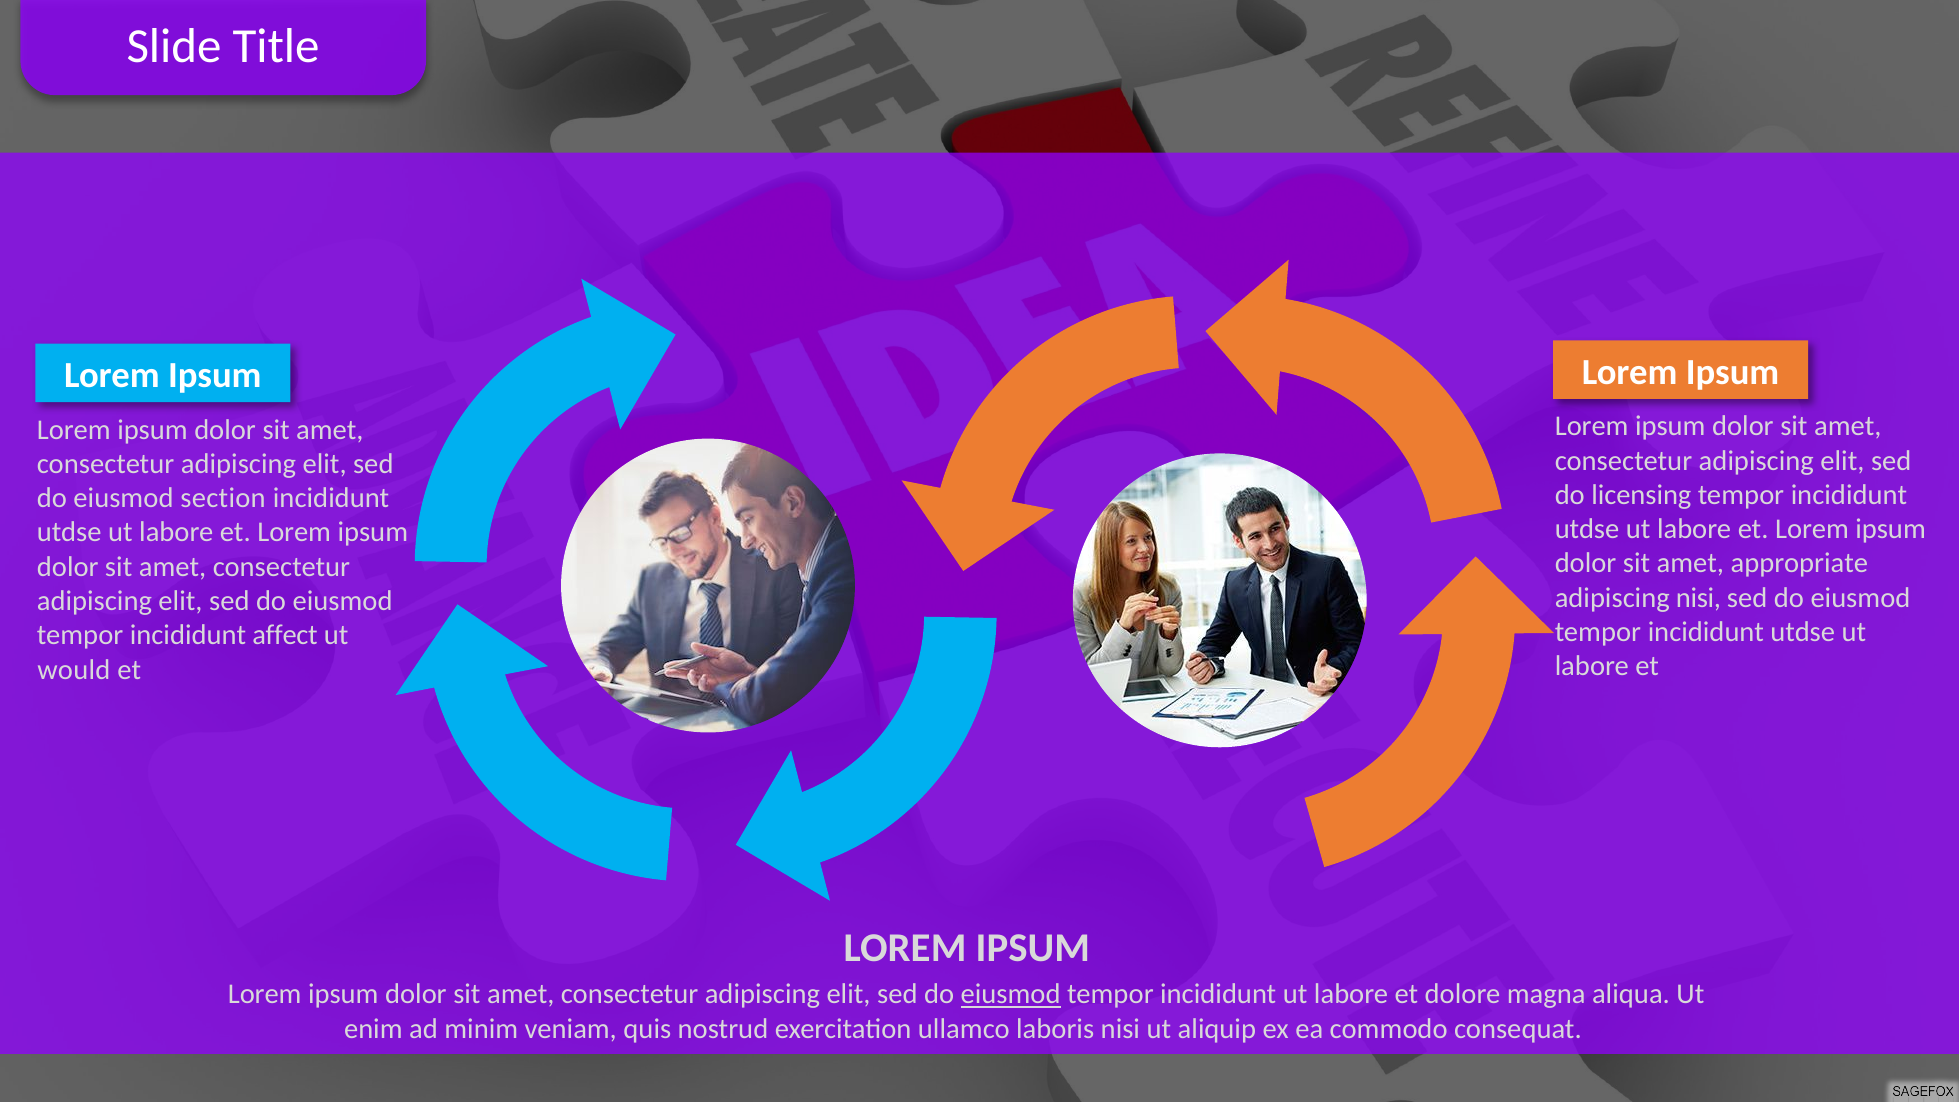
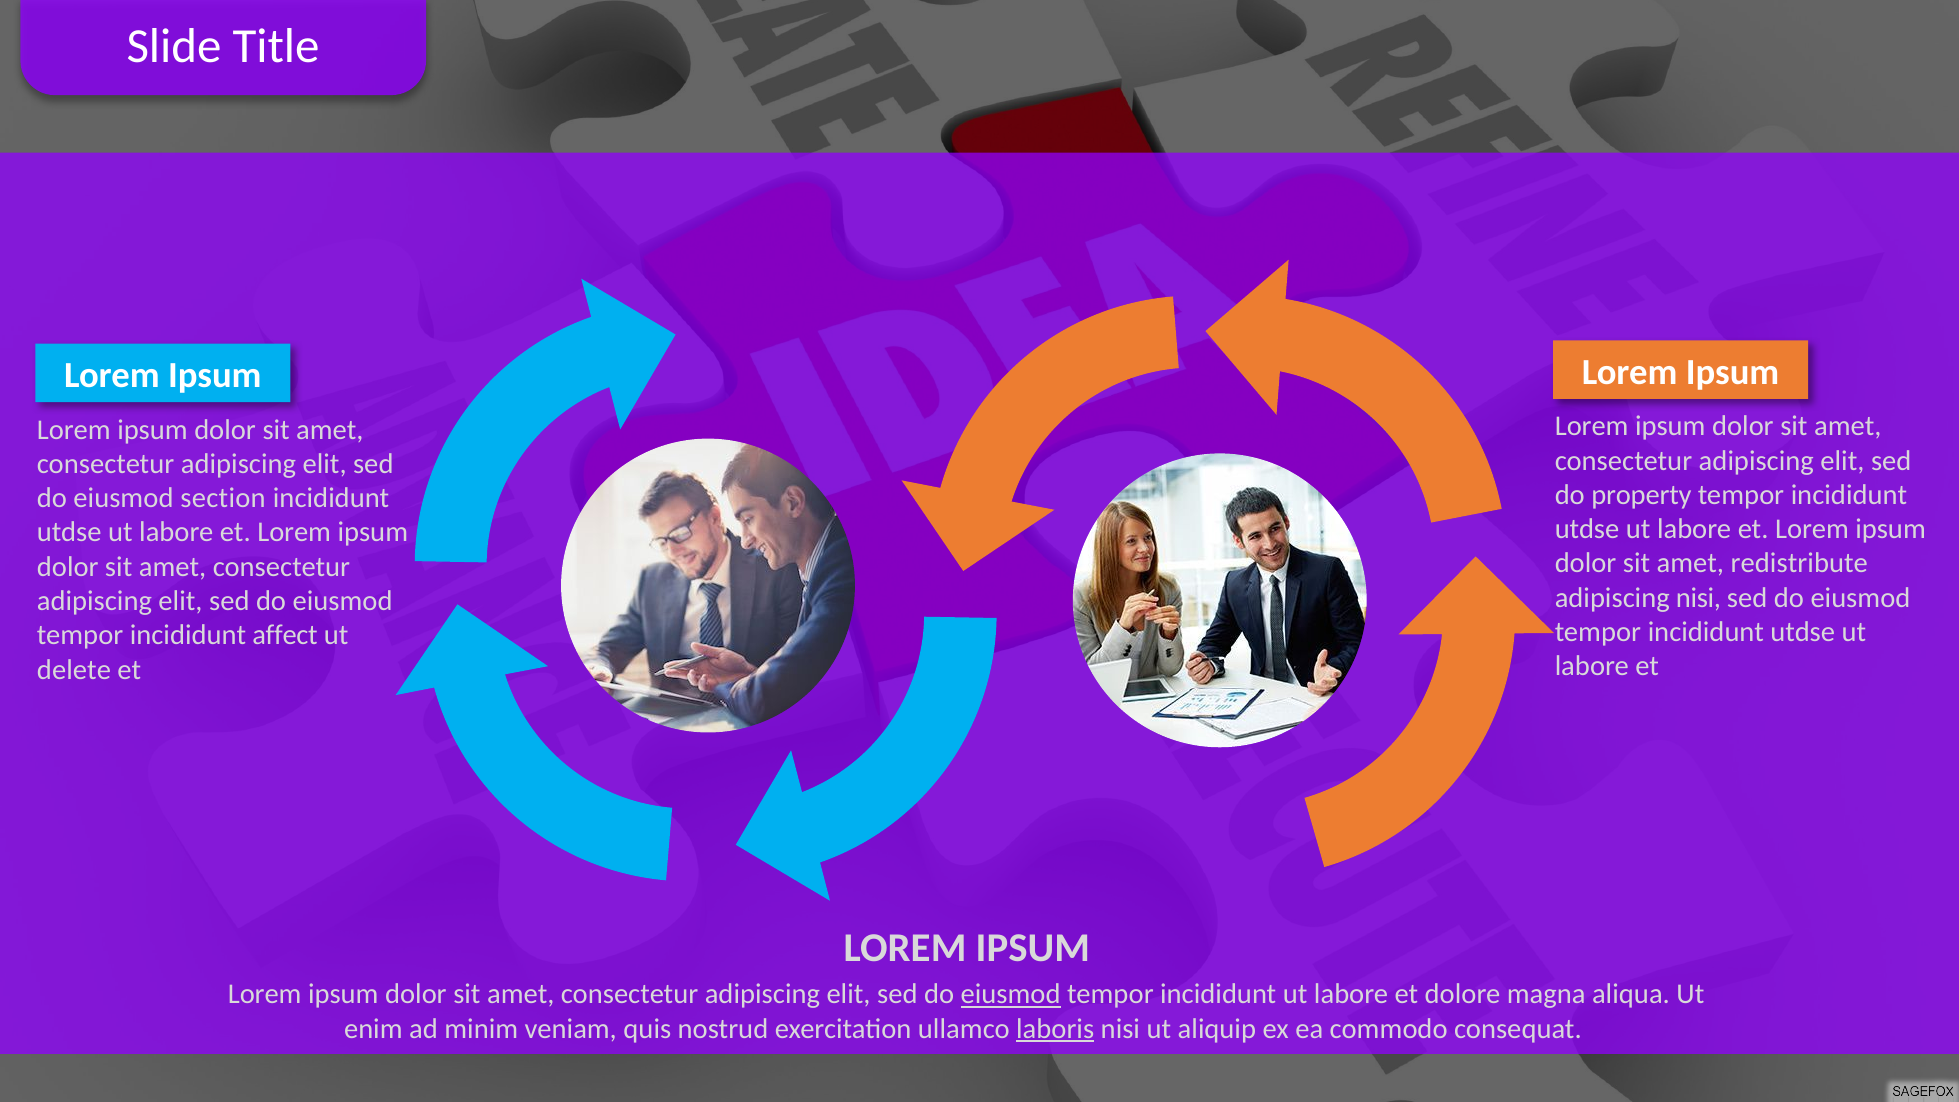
licensing: licensing -> property (1641, 495)
appropriate: appropriate -> redistribute (1799, 564)
would: would -> delete (74, 670)
laboris underline: none -> present (1055, 1029)
